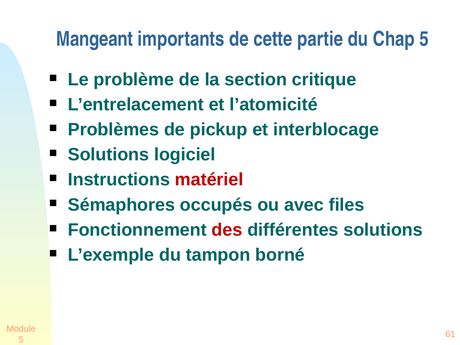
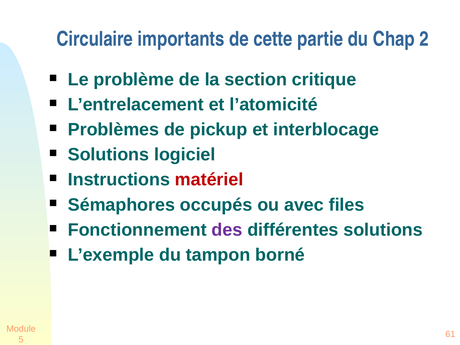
Mangeant: Mangeant -> Circulaire (95, 39)
Chap 5: 5 -> 2 (424, 39)
des colour: red -> purple (227, 230)
